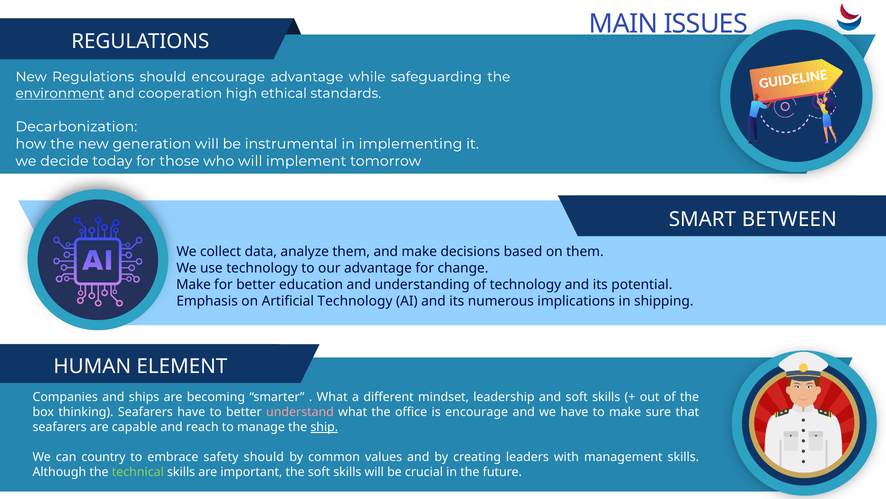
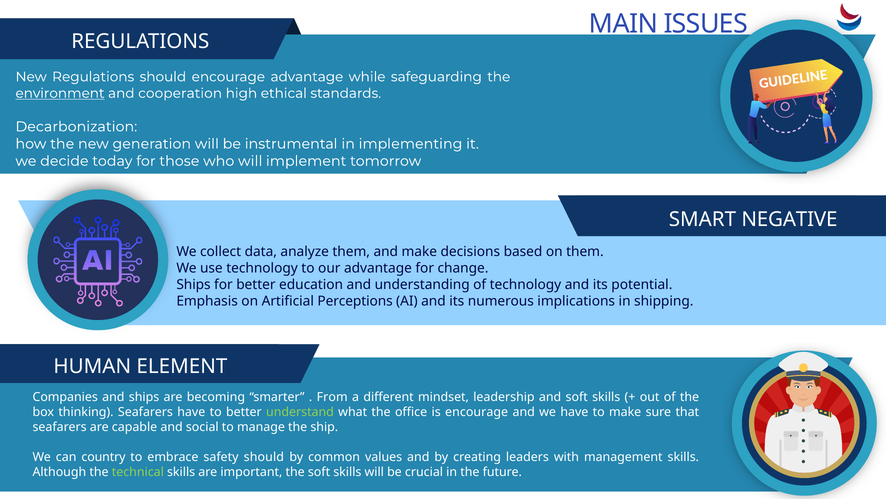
BETWEEN: BETWEEN -> NEGATIVE (789, 219)
Make: Make -> Ships (194, 284)
Artificial Technology: Technology -> Perceptions (355, 301)
What: What -> From (332, 397)
understand colour: pink -> light green (300, 412)
reach: reach -> social (202, 427)
ship underline: present -> none (324, 427)
